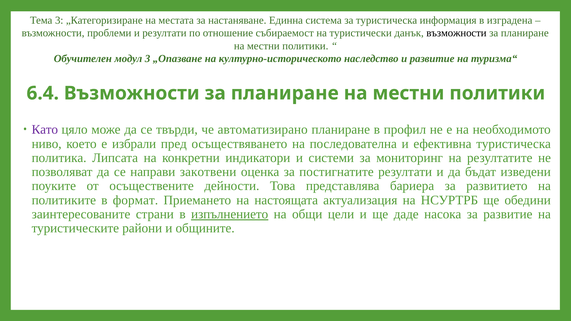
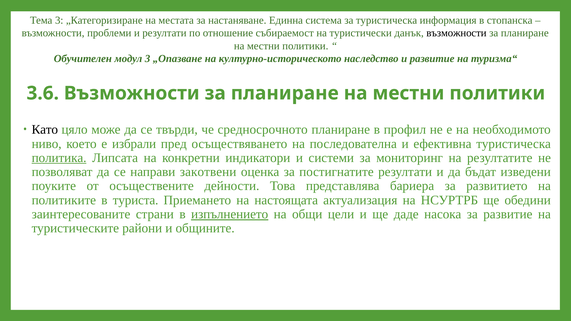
изградена: изградена -> стопанска (510, 20)
6.4: 6.4 -> 3.6 (43, 93)
Като colour: purple -> black (45, 130)
автоматизирано: автоматизирано -> средносрочното (263, 130)
политика underline: none -> present (59, 158)
формат: формат -> туриста (136, 200)
